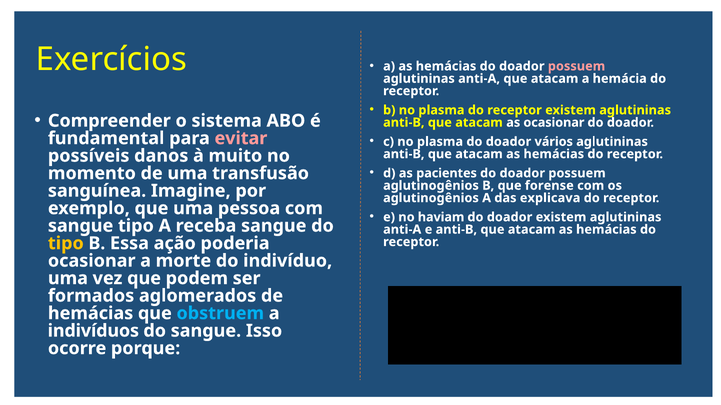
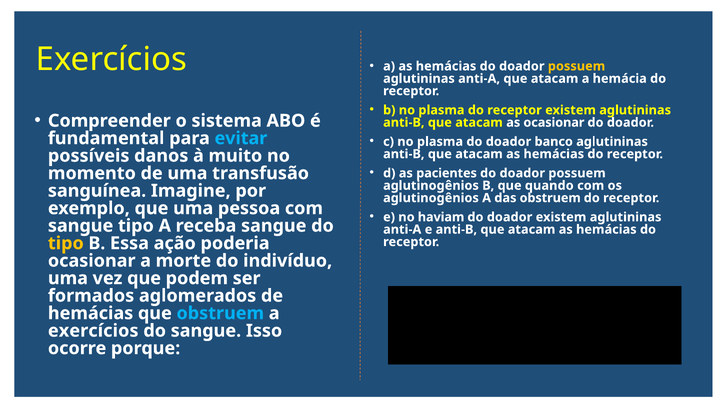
possuem colour: pink -> yellow (577, 66)
vários: vários -> banco (554, 142)
evitar colour: pink -> light blue (241, 138)
forense: forense -> quando (549, 186)
das explicava: explicava -> obstruem (550, 198)
indivíduos: indivíduos -> exercícios (93, 331)
